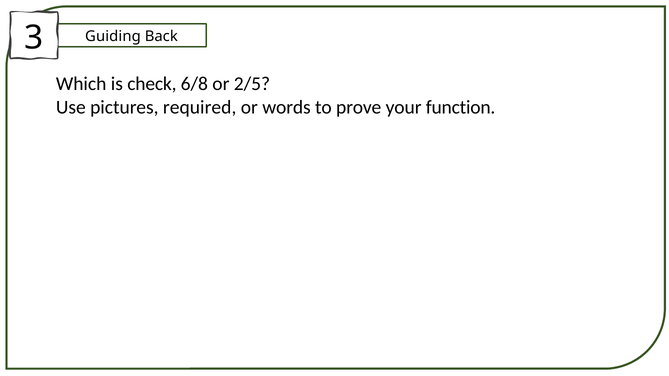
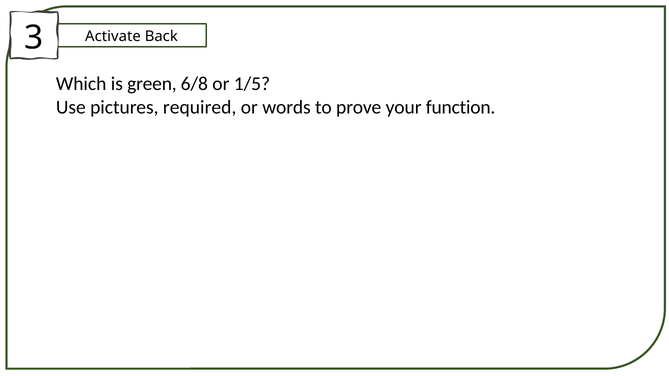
Guiding: Guiding -> Activate (113, 36)
check: check -> green (152, 84)
2/5: 2/5 -> 1/5 (252, 84)
